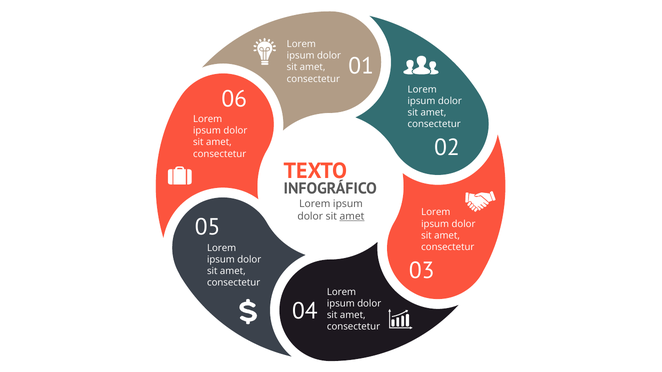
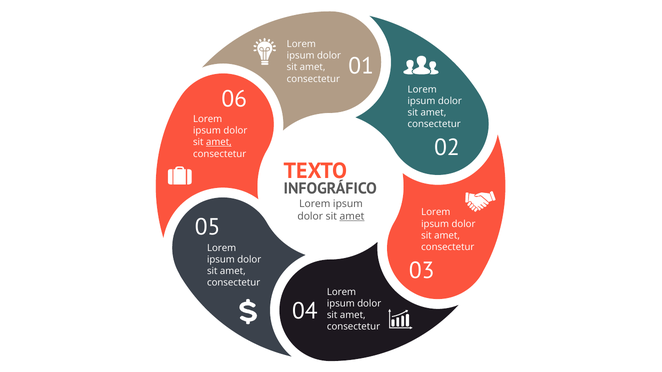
amet underline: none -> present (219, 142)
